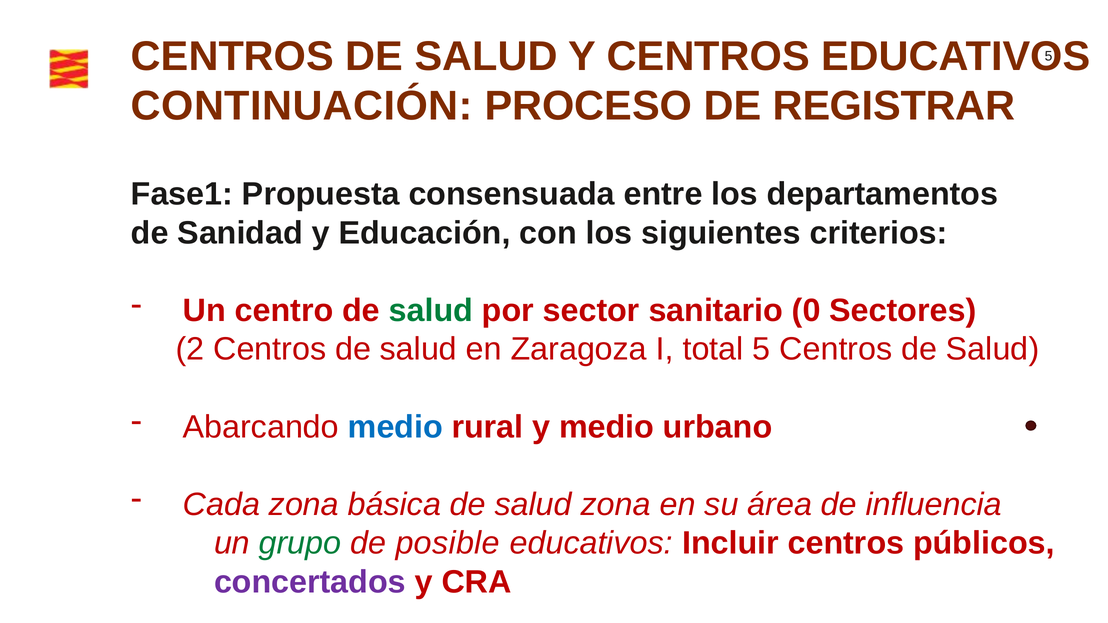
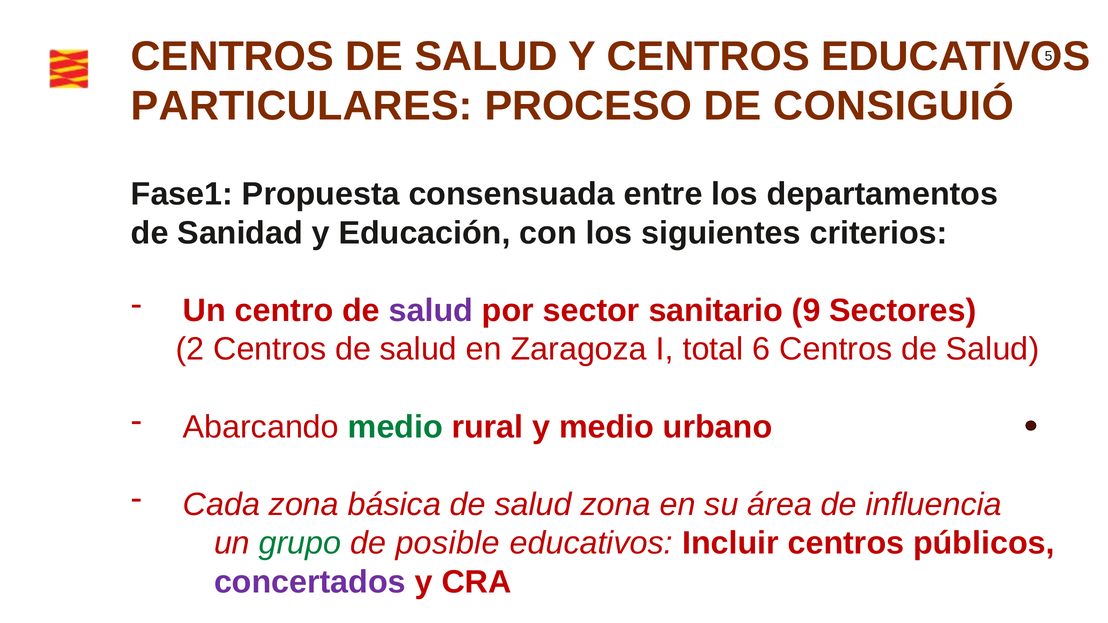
CONTINUACIÓN: CONTINUACIÓN -> PARTICULARES (302, 106)
REGISTRAR: REGISTRAR -> CONSIGUIÓ (894, 106)
salud colour: green -> purple (431, 311)
0: 0 -> 9 (806, 311)
total 5: 5 -> 6 (761, 349)
medio colour: blue -> green (395, 427)
